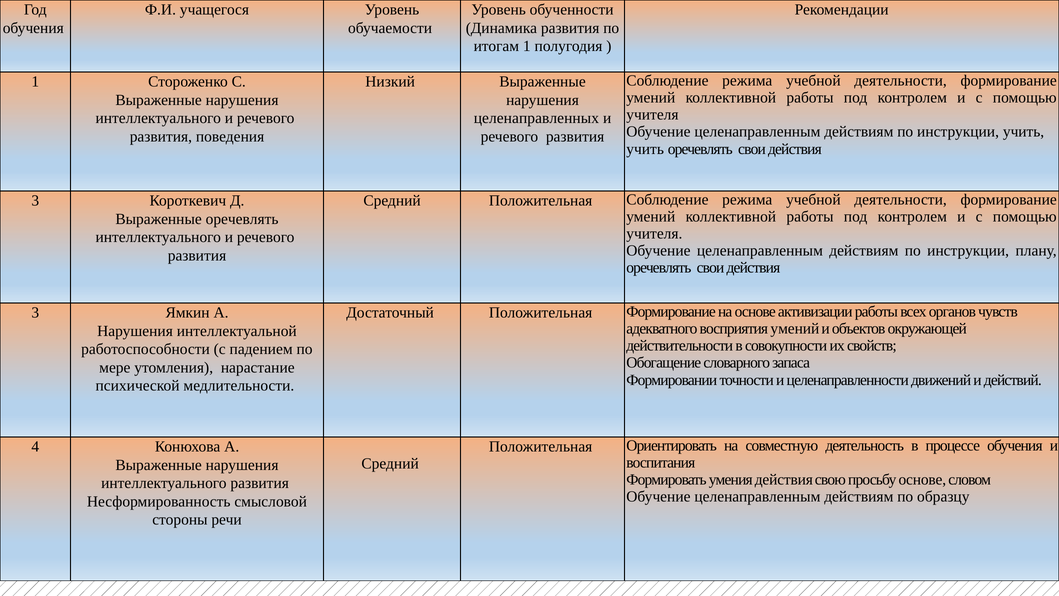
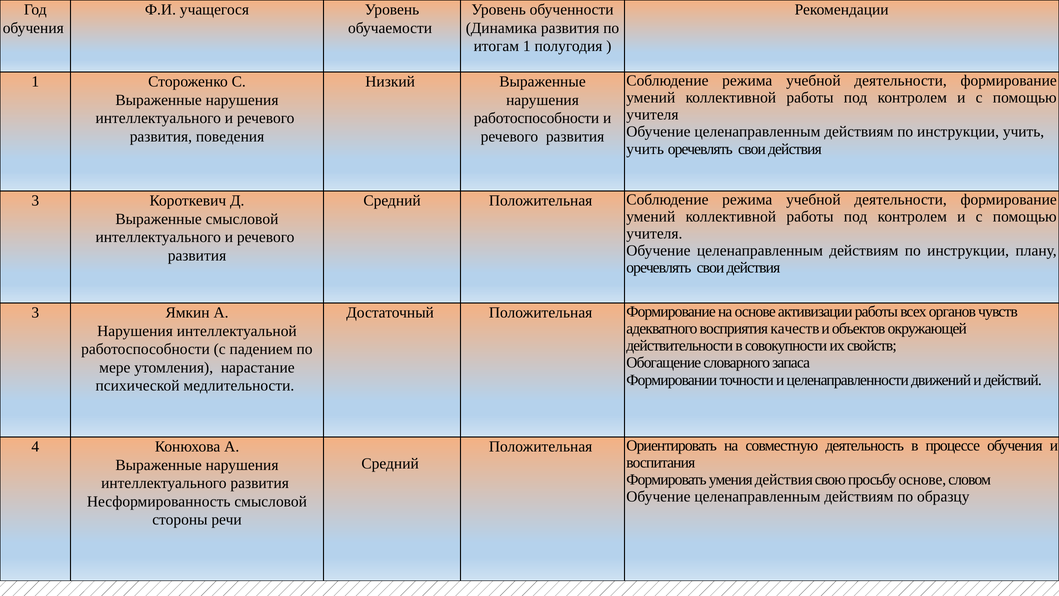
целенаправленных: целенаправленных -> работоспособности (536, 118)
Выраженные оречевлять: оречевлять -> смысловой (242, 219)
восприятия умений: умений -> качеств (795, 328)
